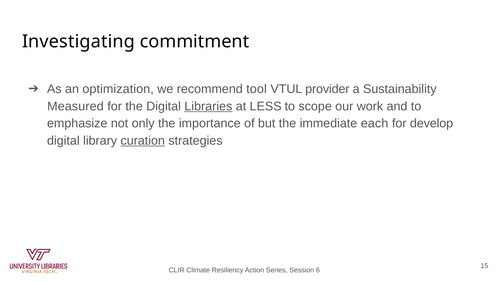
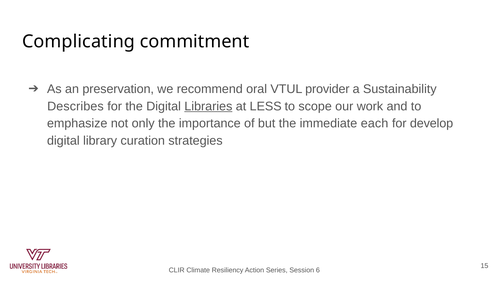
Investigating: Investigating -> Complicating (79, 41)
optimization: optimization -> preservation (118, 89)
tool: tool -> oral (257, 89)
Measured: Measured -> Describes (75, 106)
curation underline: present -> none (143, 141)
